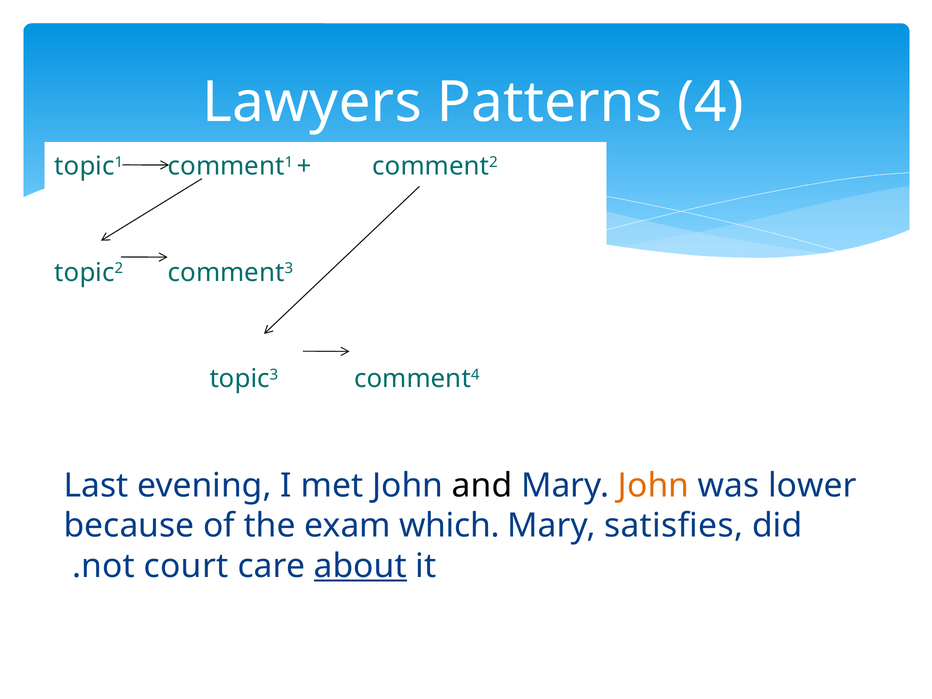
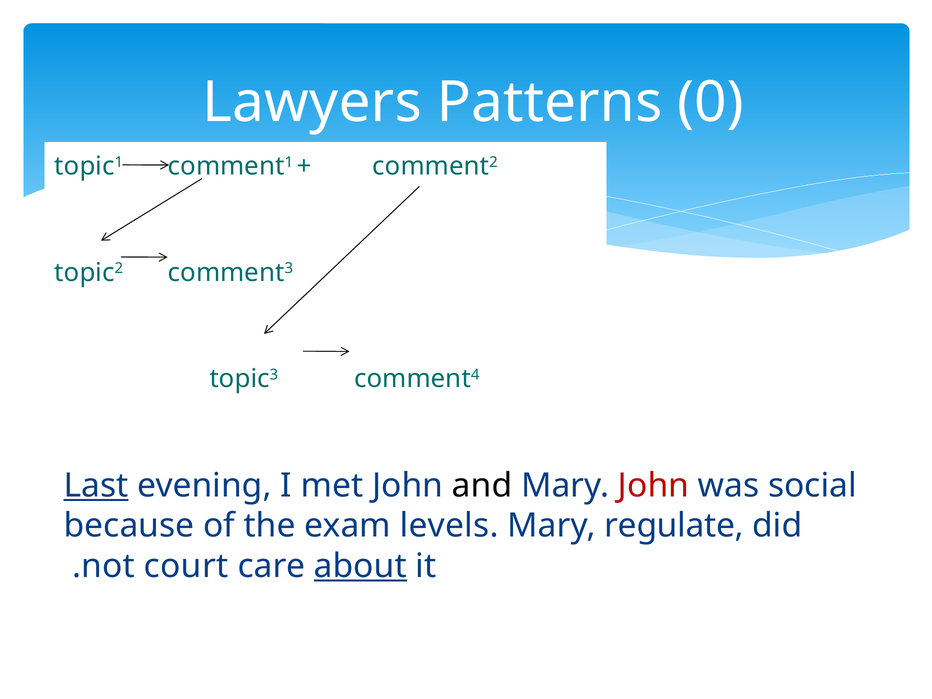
4: 4 -> 0 (711, 102)
Last underline: none -> present (96, 485)
John colour: orange -> red (654, 485)
lower: lower -> social (812, 485)
which: which -> levels (449, 526)
satisfies: satisfies -> regulate (674, 526)
